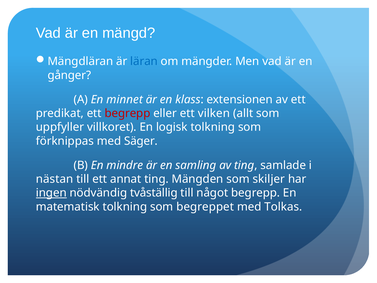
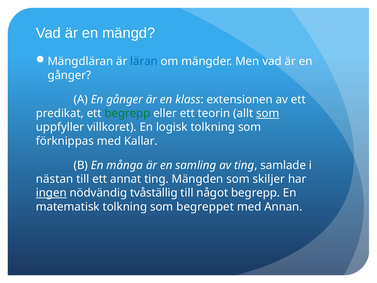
A En minnet: minnet -> gånger (125, 99)
begrepp colour: red -> green (127, 113)
vilken: vilken -> teorin (214, 113)
som underline: none -> present (268, 113)
Säger: Säger -> Kallar (141, 141)
mindre: mindre -> många (125, 165)
Tolkas: Tolkas -> Annan (283, 207)
